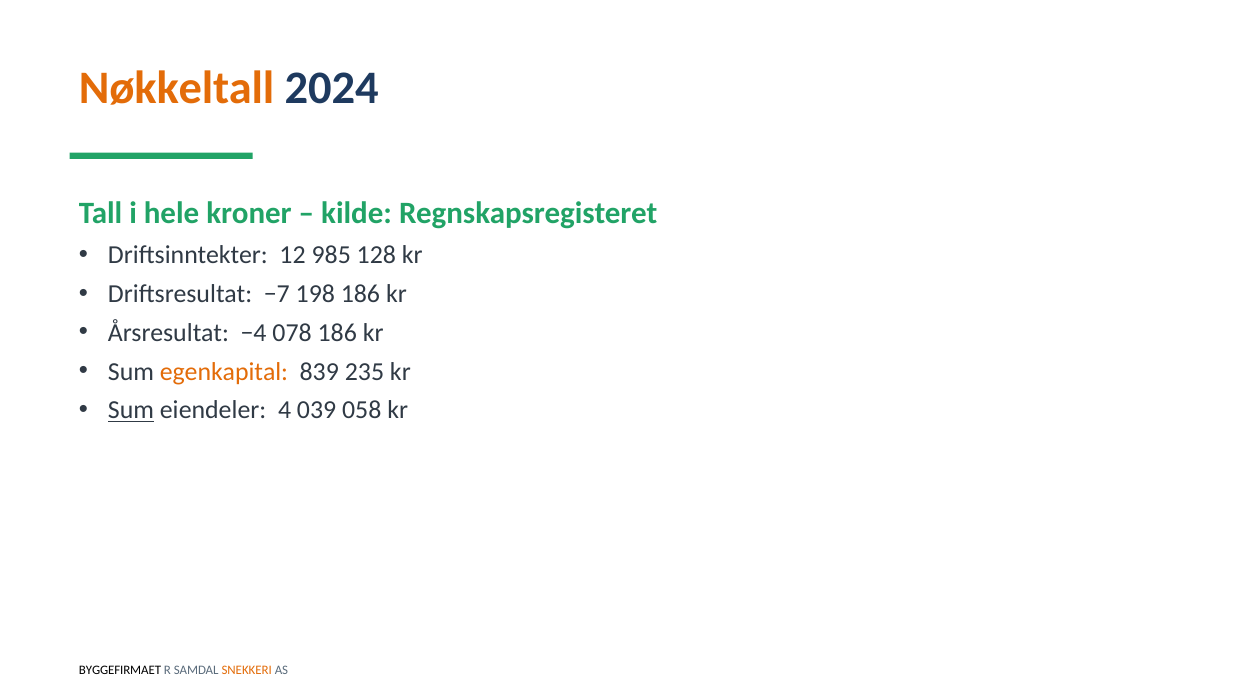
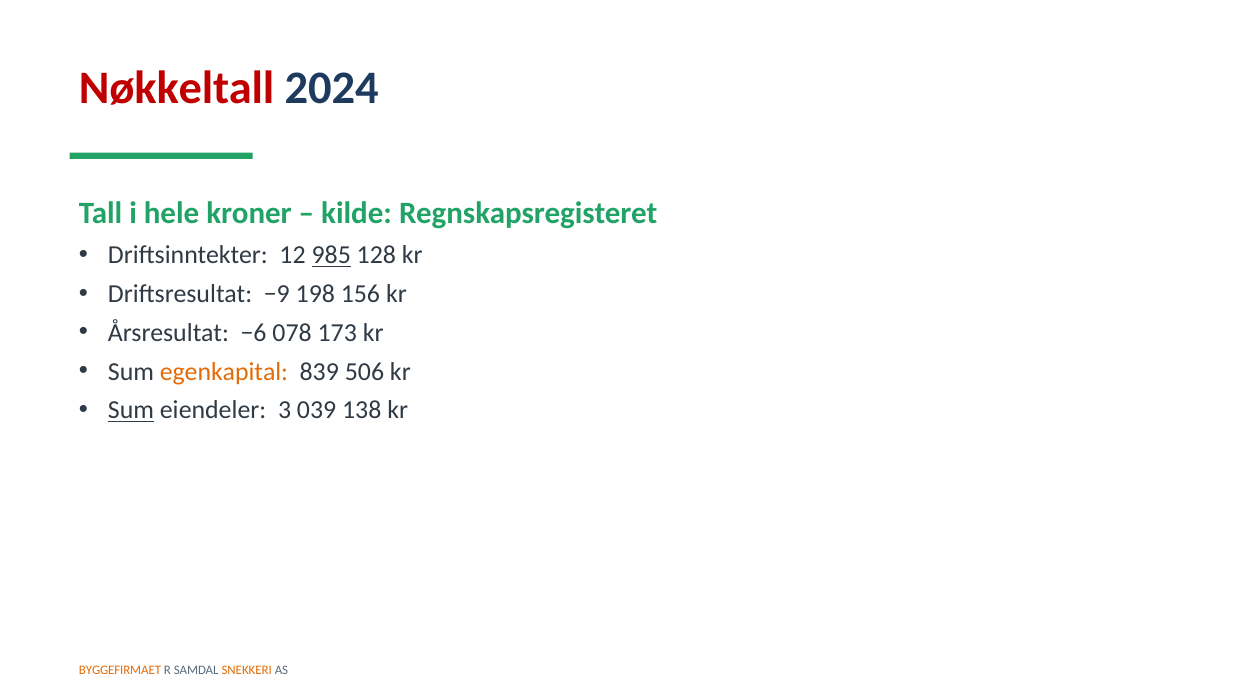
Nøkkeltall colour: orange -> red (177, 89)
985 underline: none -> present (331, 255)
−7: −7 -> −9 (277, 294)
198 186: 186 -> 156 (360, 294)
−4: −4 -> −6 (254, 333)
078 186: 186 -> 173 (337, 333)
235: 235 -> 506 (364, 371)
4: 4 -> 3 (285, 410)
058: 058 -> 138 (362, 410)
BYGGEFIRMAET colour: black -> orange (120, 669)
